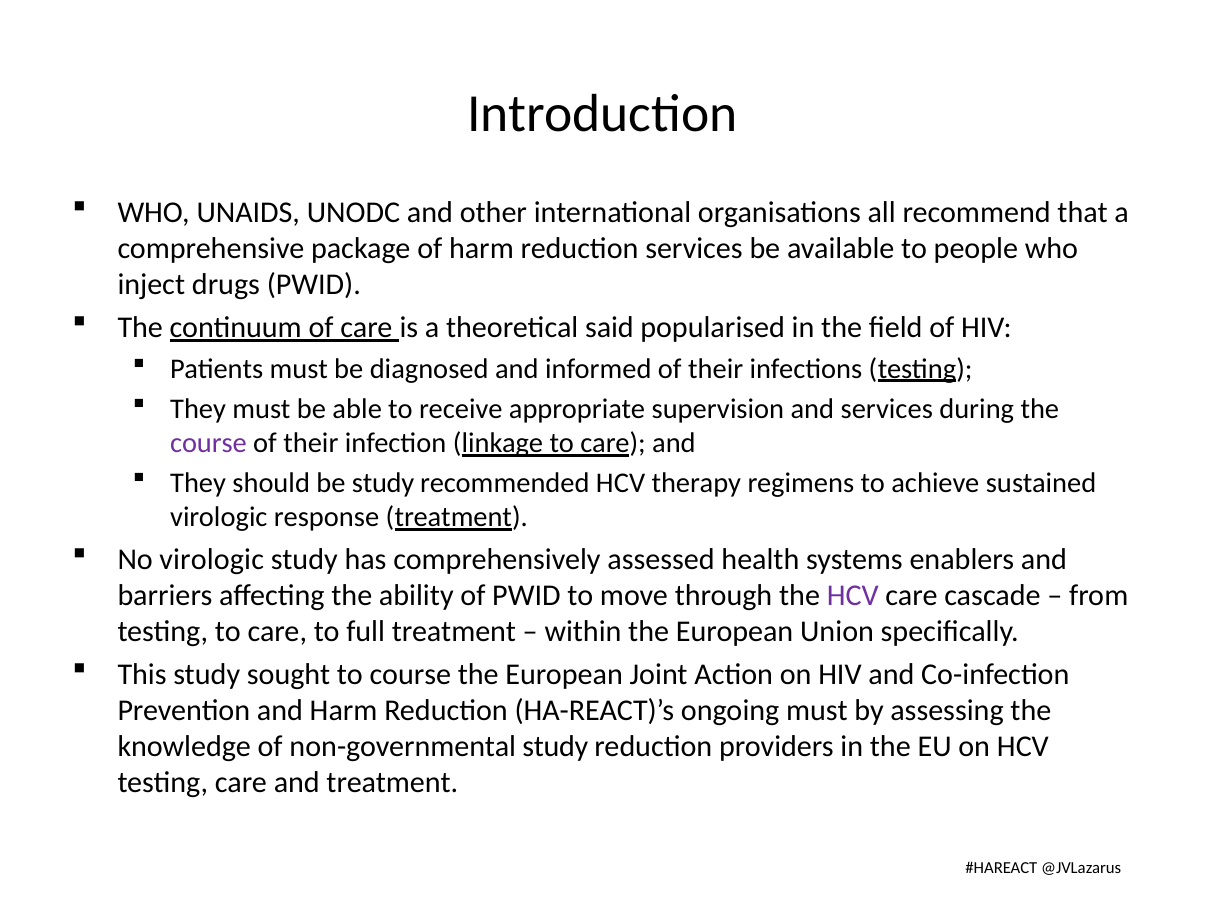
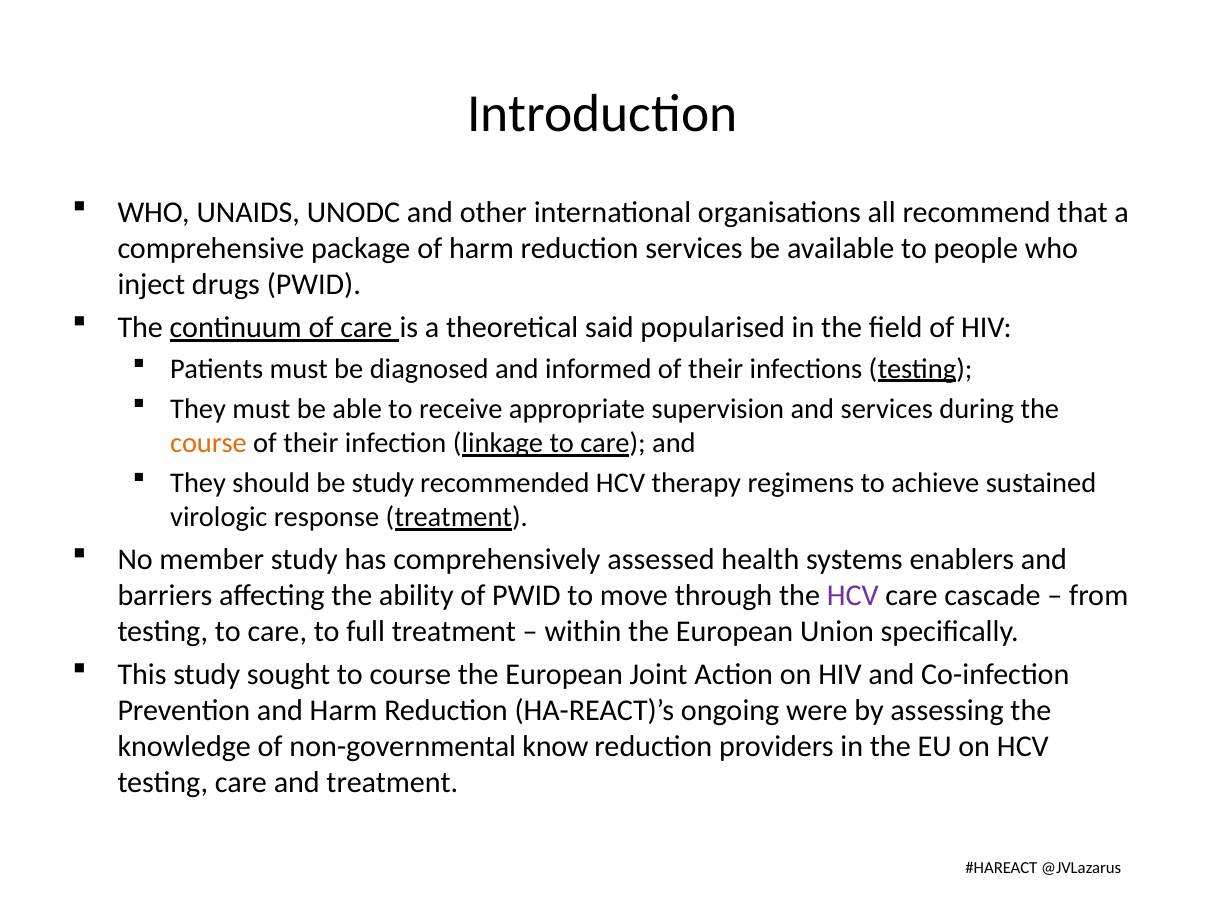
course colour: purple -> orange (208, 443)
No virologic: virologic -> member (212, 559)
ongoing must: must -> were (817, 710)
non-governmental study: study -> know (555, 747)
